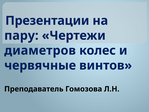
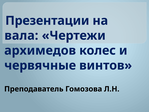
пару: пару -> вала (21, 36)
диаметров: диаметров -> архимедов (40, 50)
